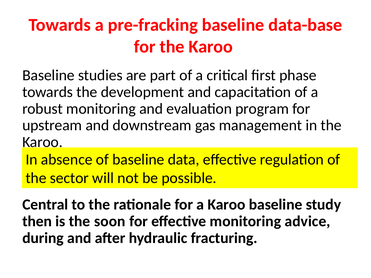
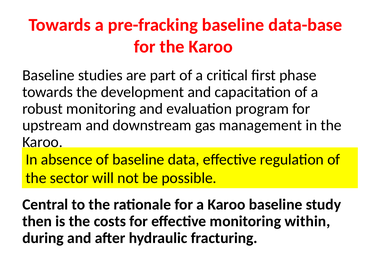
soon: soon -> costs (110, 222)
advice: advice -> within (307, 222)
